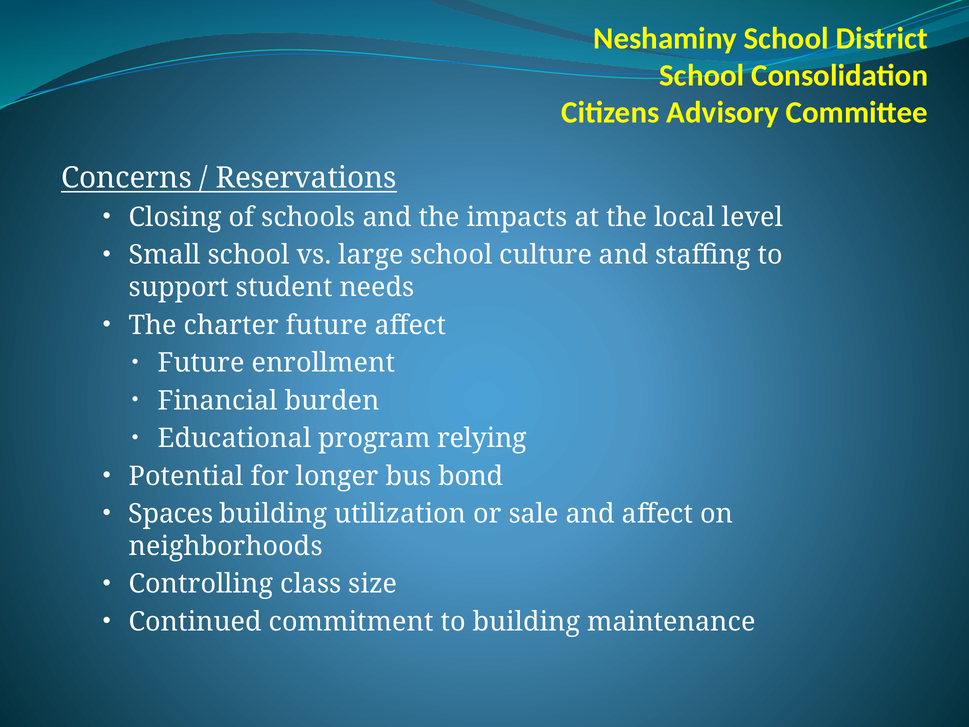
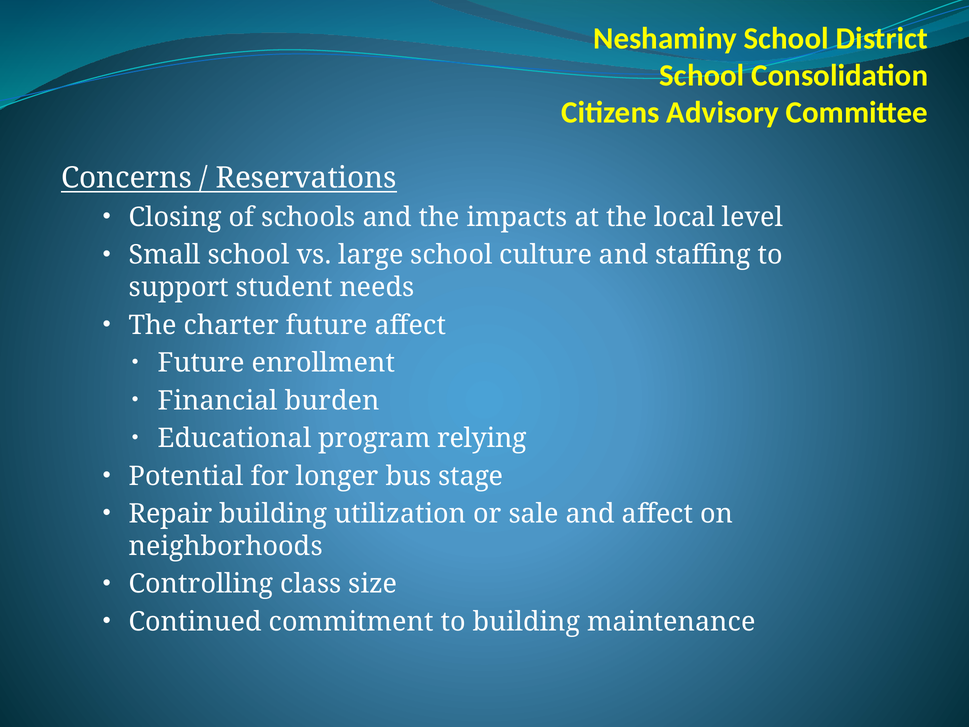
bond: bond -> stage (471, 476)
Spaces: Spaces -> Repair (171, 514)
